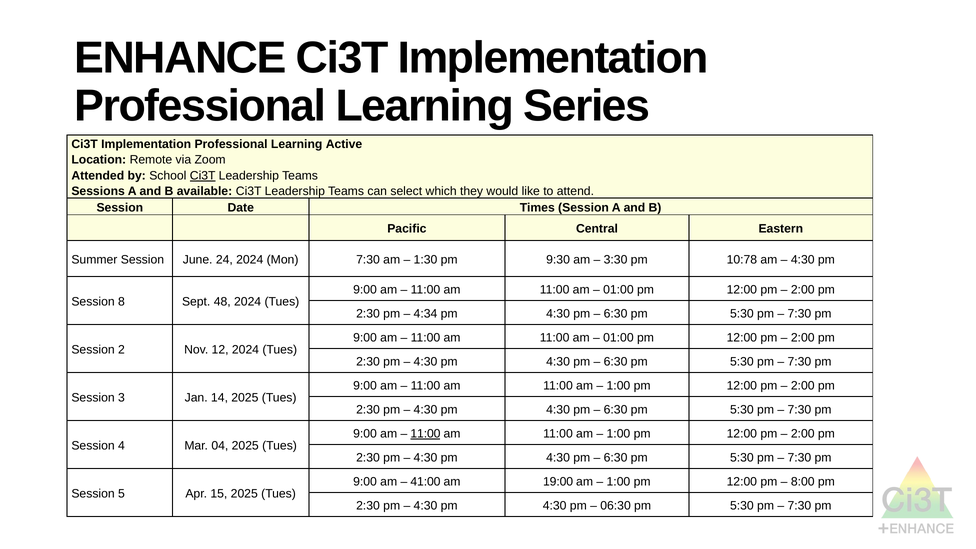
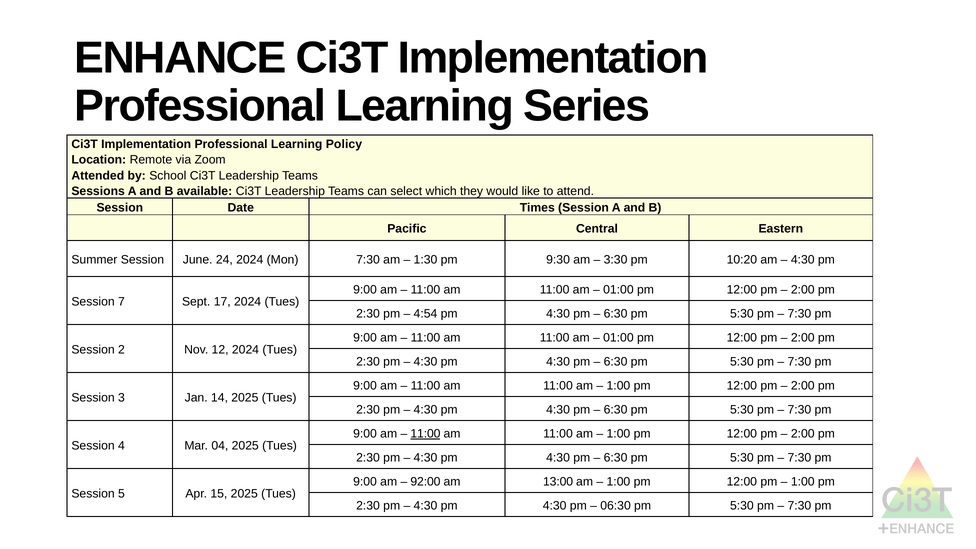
Active: Active -> Policy (344, 144)
Ci3T underline: present -> none (203, 176)
10:78: 10:78 -> 10:20 (742, 260)
8: 8 -> 7 (121, 302)
48: 48 -> 17 (222, 302)
4:34: 4:34 -> 4:54 (425, 314)
41:00: 41:00 -> 92:00 (425, 482)
19:00: 19:00 -> 13:00 (558, 482)
8:00: 8:00 -> 1:00 (803, 482)
